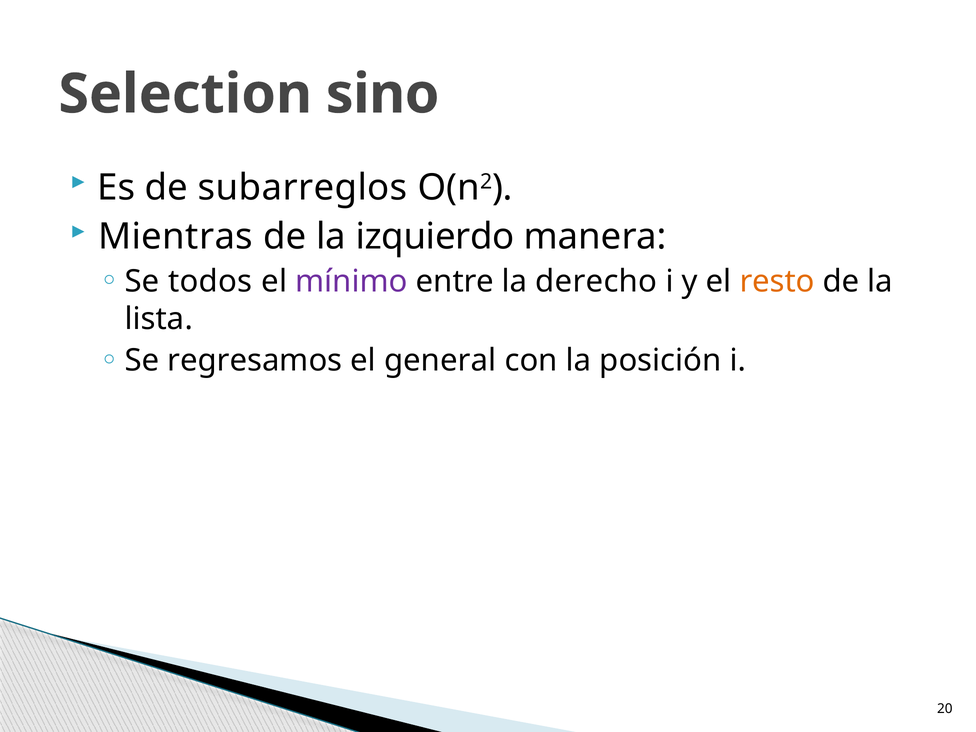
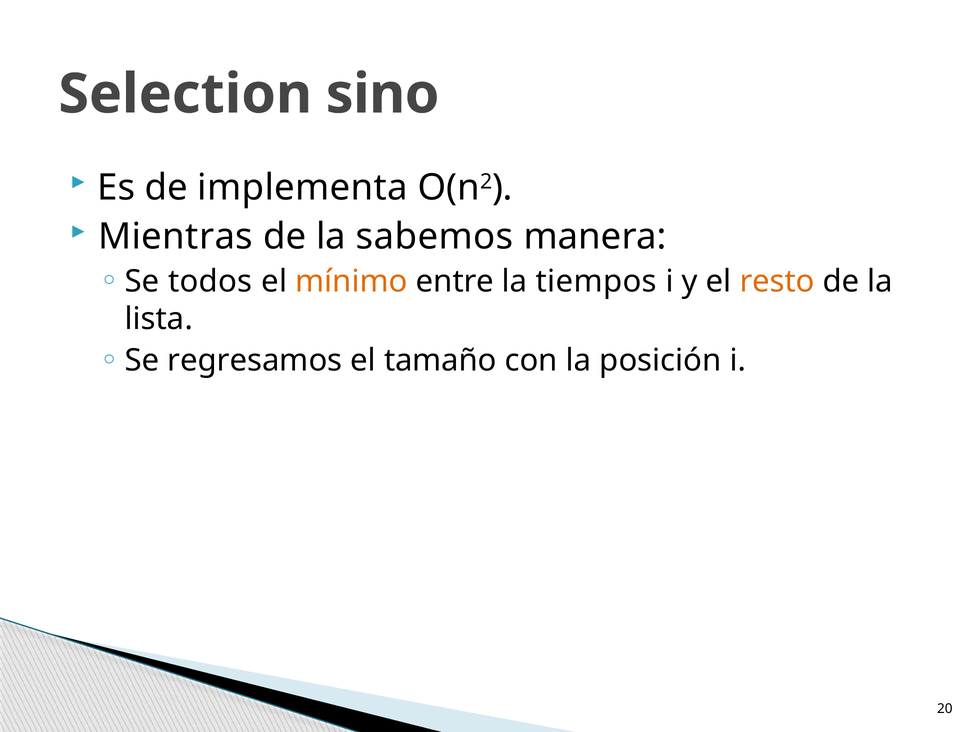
subarreglos: subarreglos -> implementa (303, 187)
izquierdo: izquierdo -> sabemos (435, 237)
mínimo colour: purple -> orange (351, 282)
derecho: derecho -> tiempos (596, 282)
general: general -> tamaño (440, 361)
